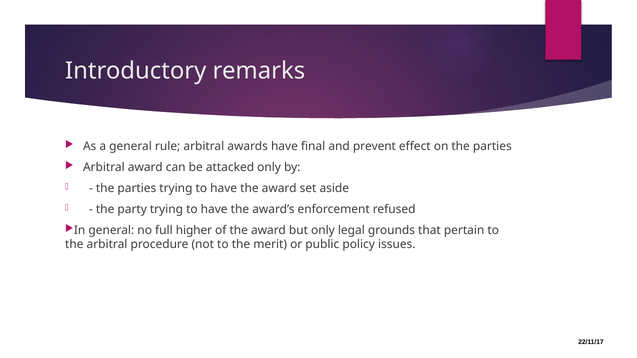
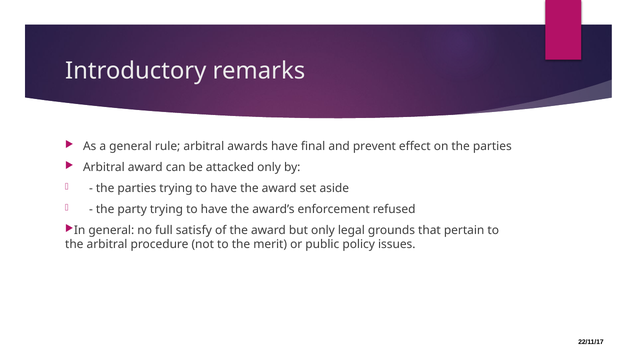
higher: higher -> satisfy (194, 230)
